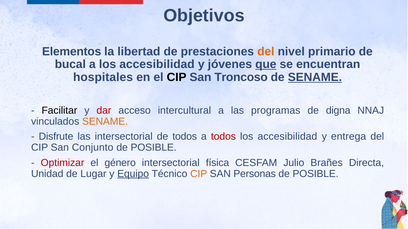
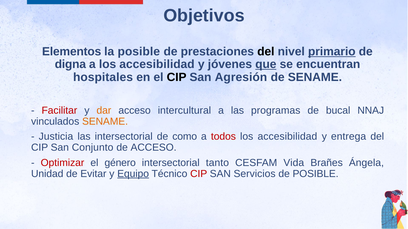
la libertad: libertad -> posible (139, 52)
del colour: orange -> black (266, 52)
primario underline: none -> present (332, 52)
bucal: bucal -> digna (70, 64)
Troncoso: Troncoso -> Agresión (241, 77)
SENAME underline: present -> none (315, 77)
Facilitar colour: black -> red (59, 111)
dar colour: red -> orange (104, 111)
digna: digna -> bucal (338, 111)
Disfrute: Disfrute -> Justicia (56, 137)
de todos: todos -> como (185, 137)
POSIBLE: POSIBLE -> ACCESO (154, 148)
física: física -> tanto (217, 163)
Julio: Julio -> Vida (294, 163)
Directa: Directa -> Ángela (366, 163)
Lugar: Lugar -> Evitar (93, 174)
CIP colour: orange -> red (199, 174)
Personas: Personas -> Servicios (255, 174)
